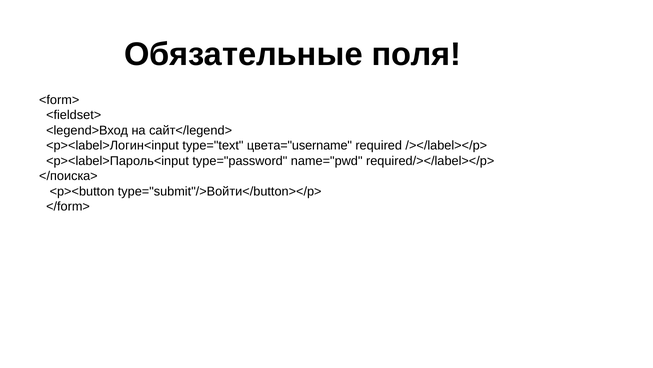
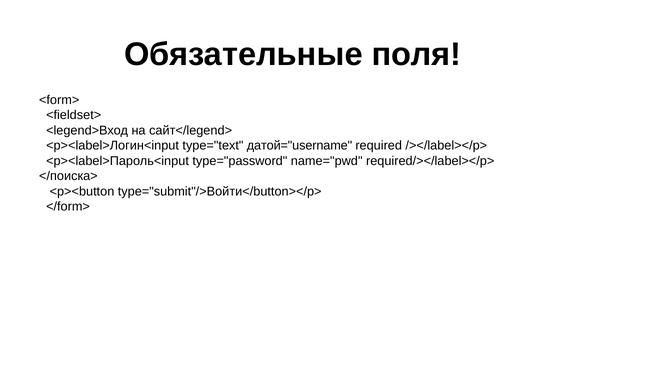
цвета="username: цвета="username -> датой="username (299, 145)
